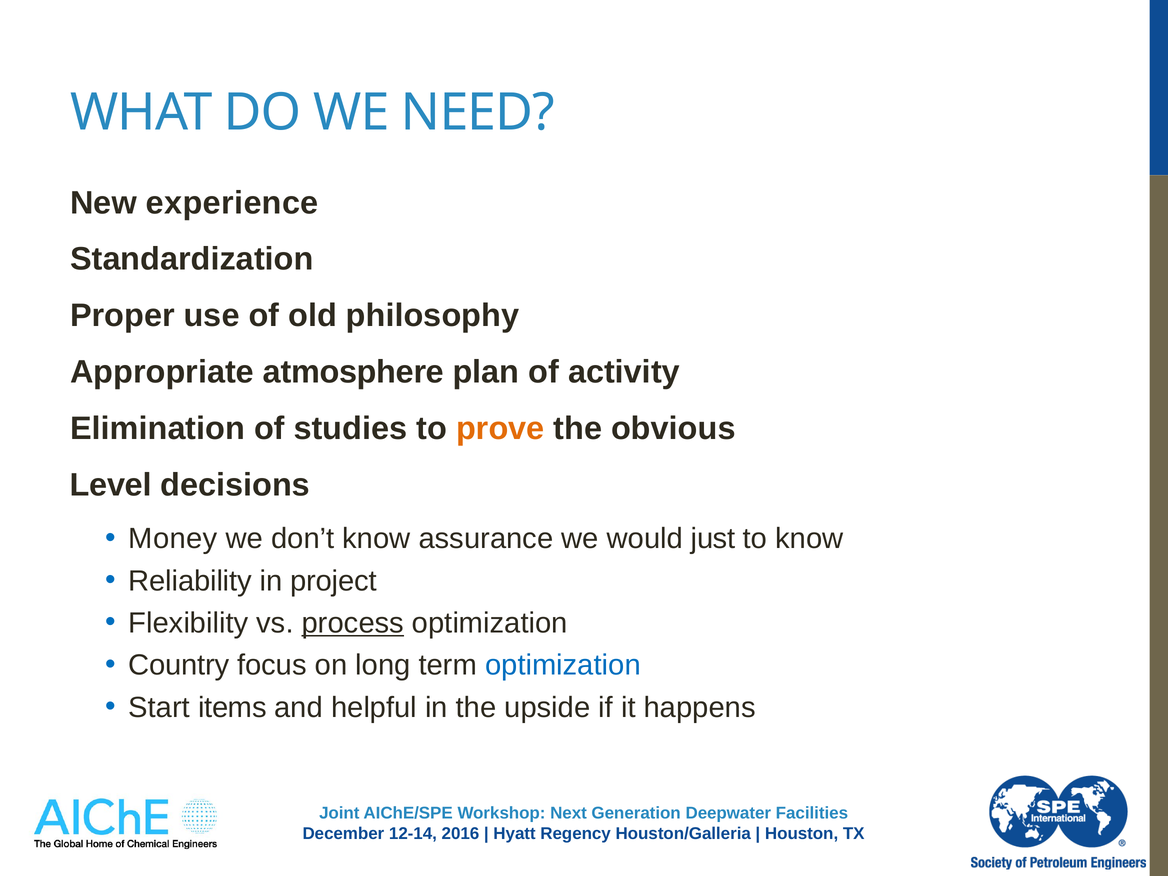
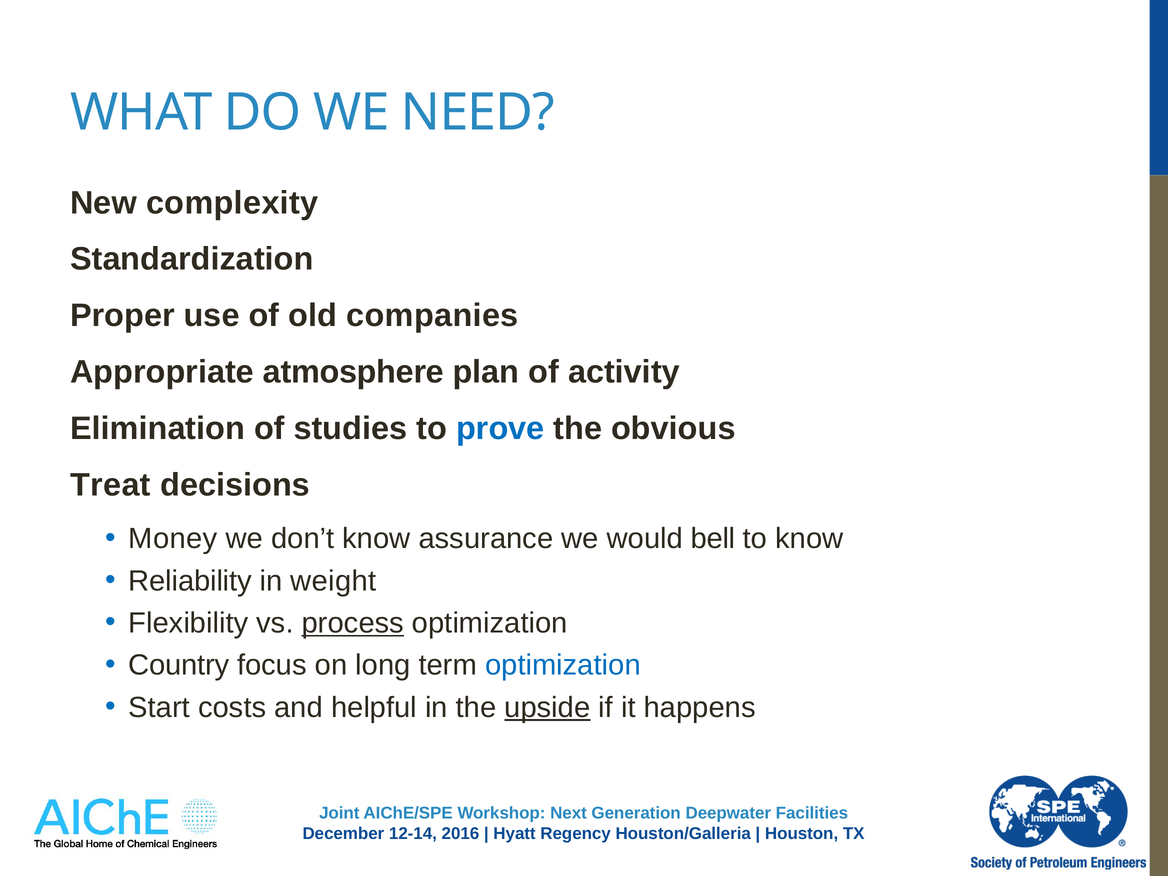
experience: experience -> complexity (232, 203)
philosophy: philosophy -> companies (432, 316)
prove colour: orange -> blue (500, 429)
Level: Level -> Treat (110, 485)
just: just -> bell (713, 539)
project: project -> weight (333, 581)
items: items -> costs (232, 707)
upside underline: none -> present (547, 707)
